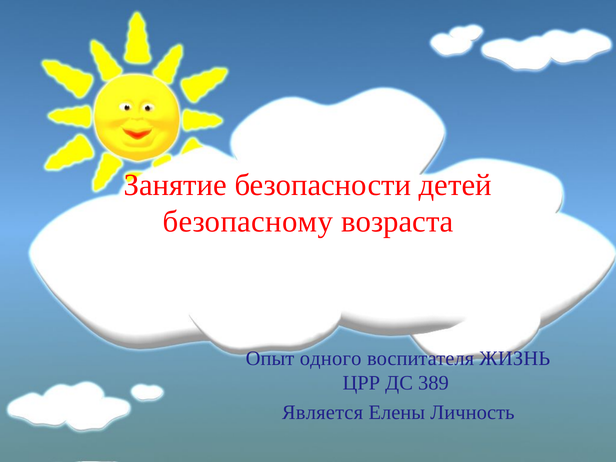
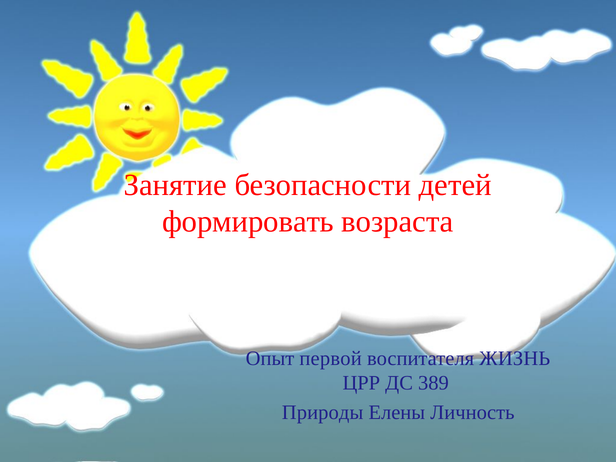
безопасному: безопасному -> формировать (248, 222)
одного: одного -> первой (331, 359)
Является: Является -> Природы (323, 413)
